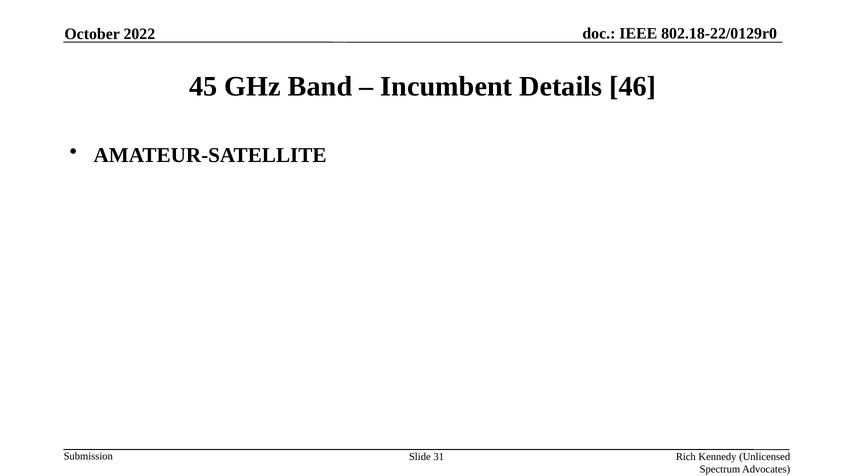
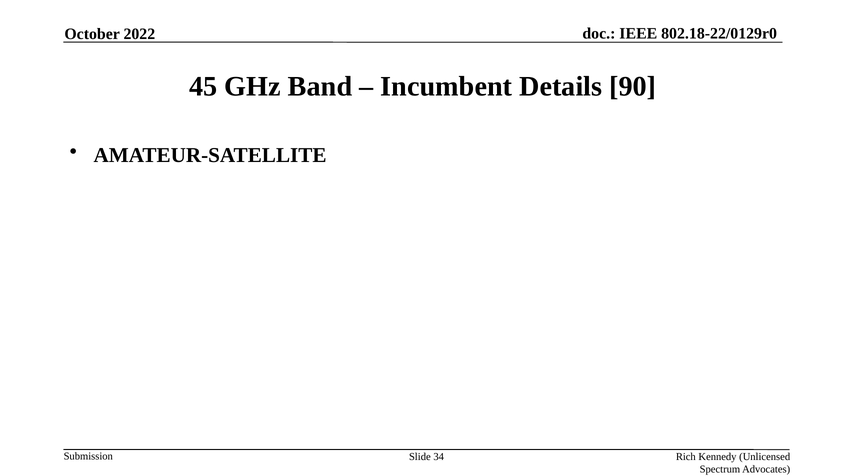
46: 46 -> 90 (633, 87)
31: 31 -> 34 (439, 456)
